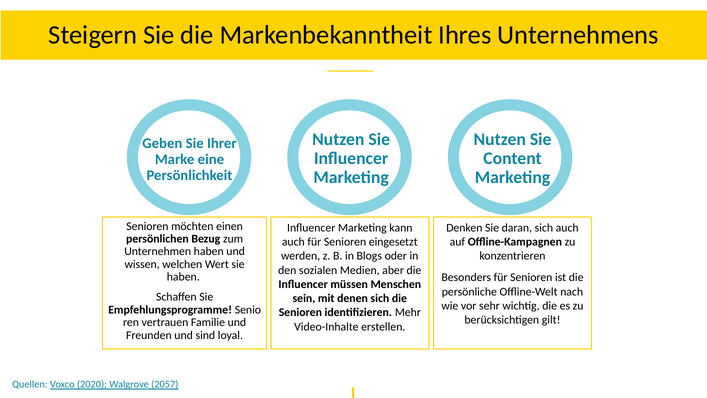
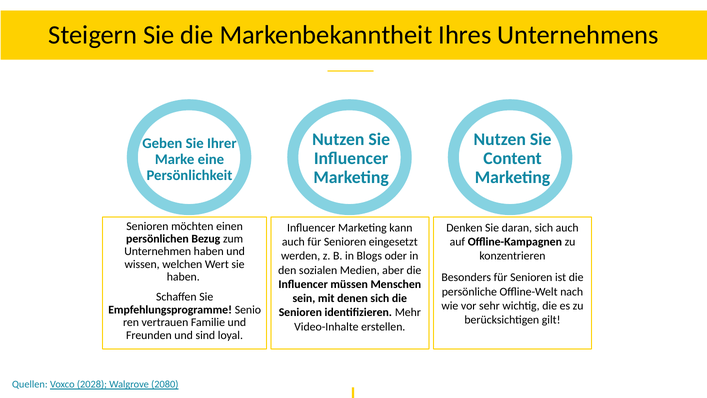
2020: 2020 -> 2028 (92, 384)
2057: 2057 -> 2080 (165, 384)
